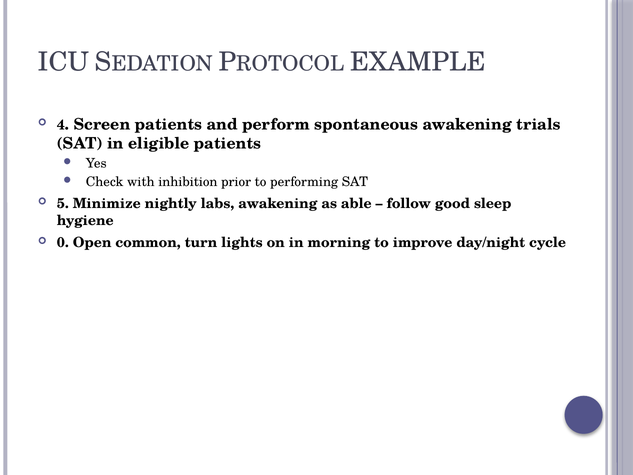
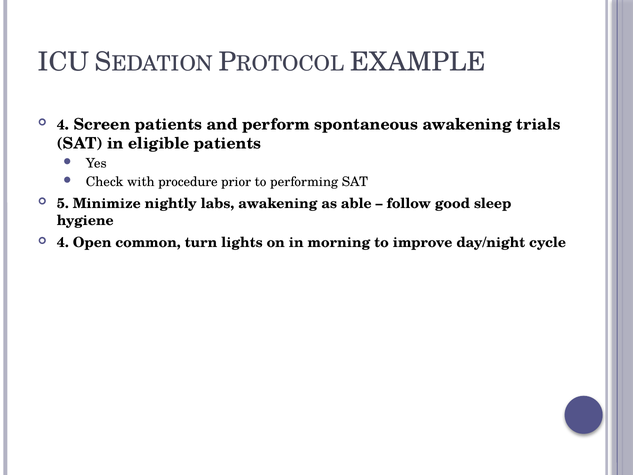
inhibition: inhibition -> procedure (188, 182)
0: 0 -> 4 (63, 243)
